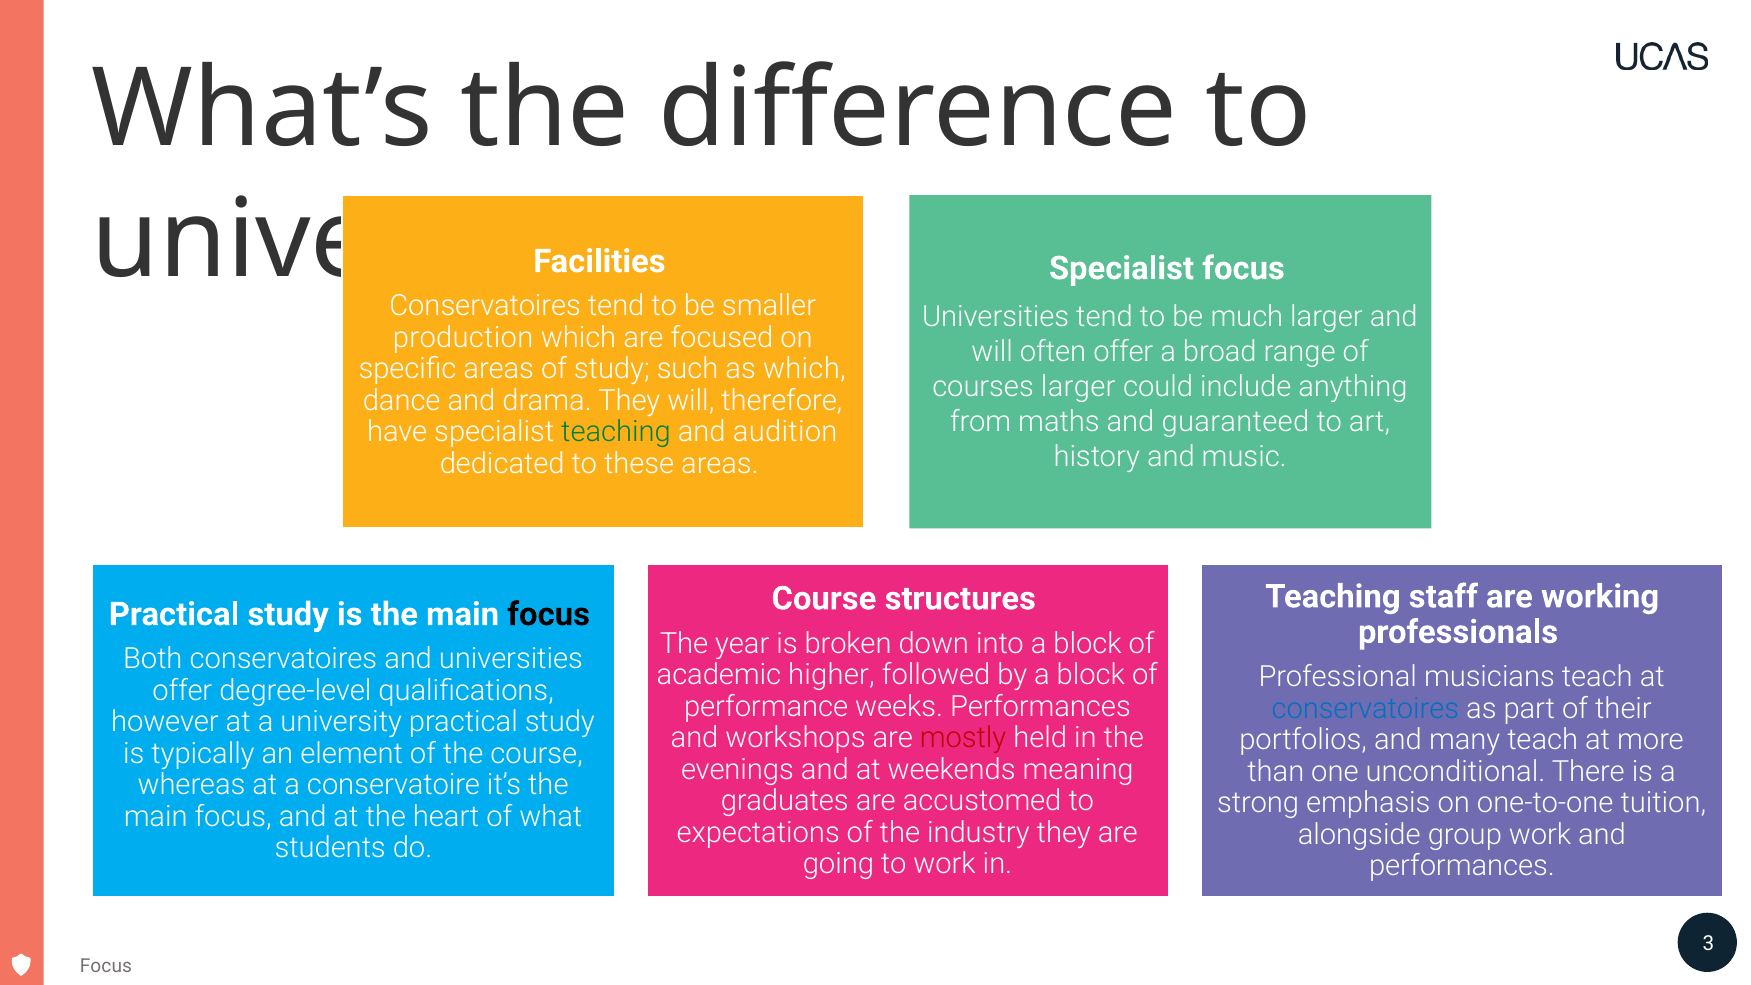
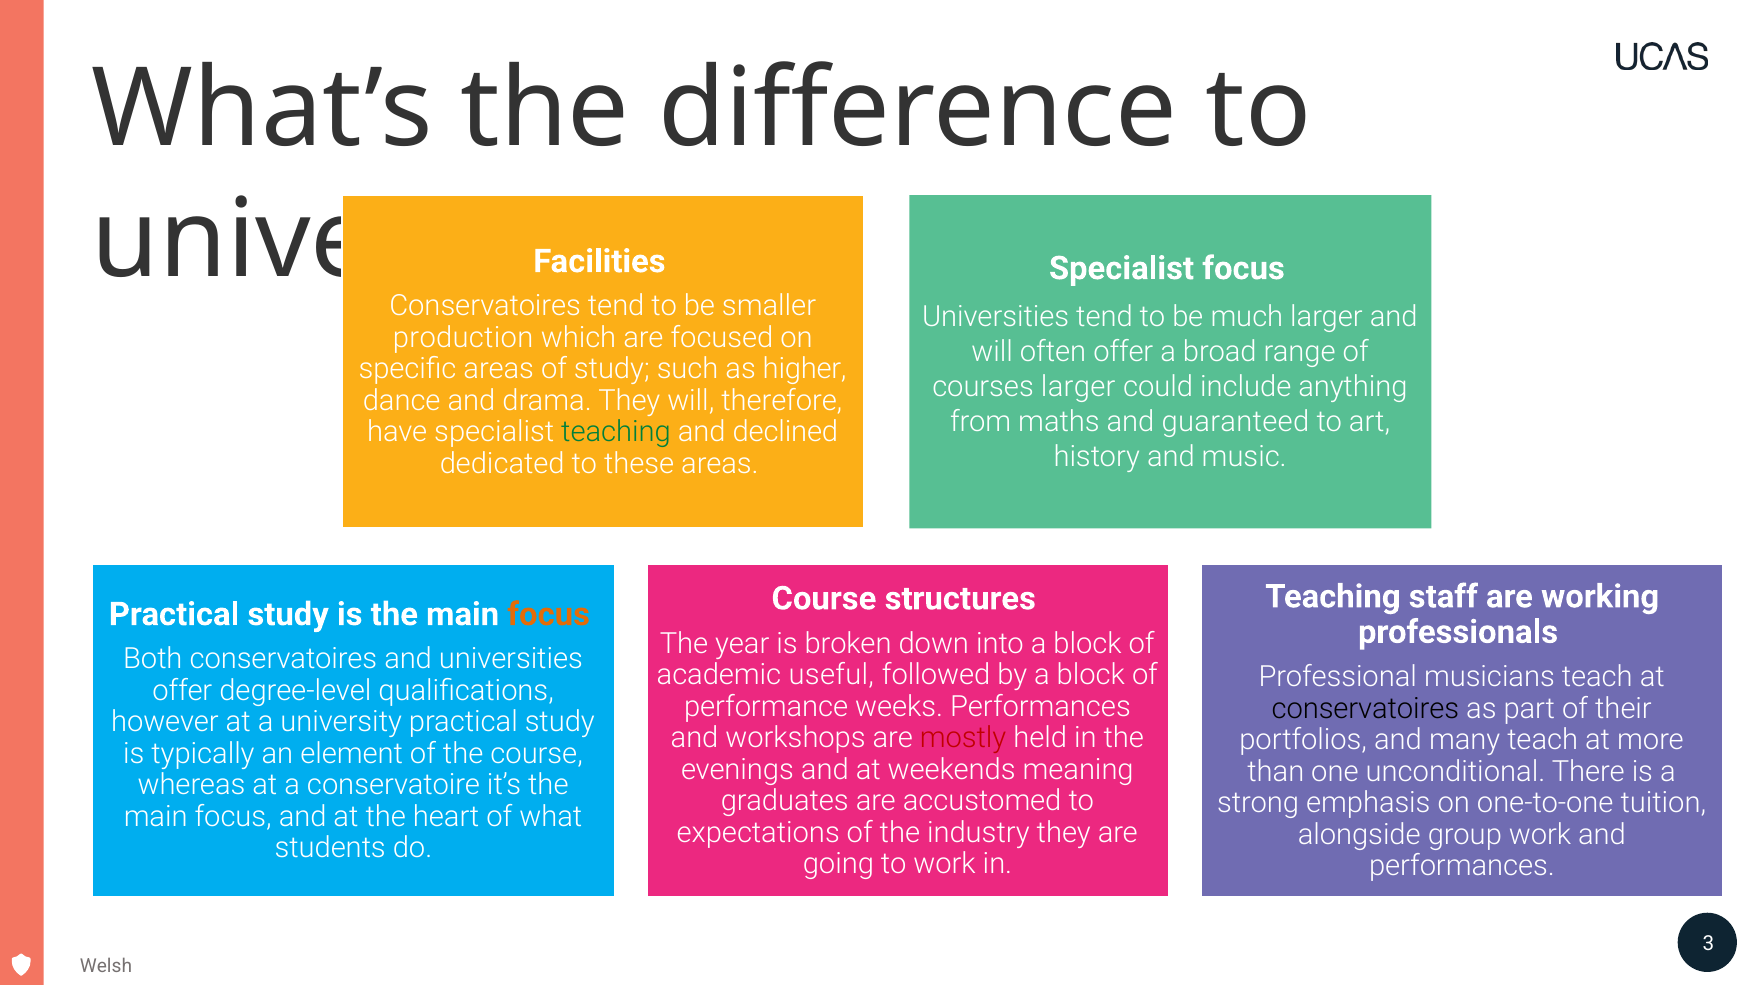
as which: which -> higher (805, 369)
audition: audition -> declined (785, 432)
focus colour: black -> orange (549, 614)
higher: higher -> useful (831, 675)
conservatoires colour: blue -> black (1365, 708)
Focus: Focus -> Welsh (106, 966)
